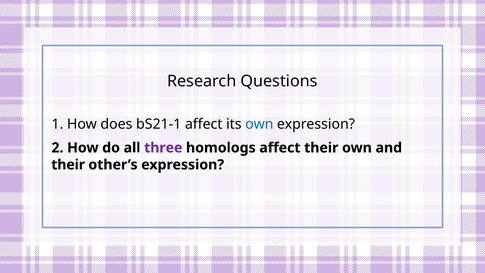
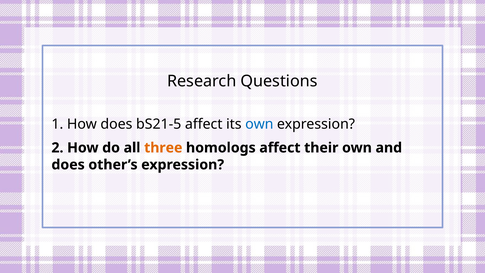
bS21-1: bS21-1 -> bS21-5 (159, 124)
three colour: purple -> orange (163, 148)
their: their -> does (68, 165)
